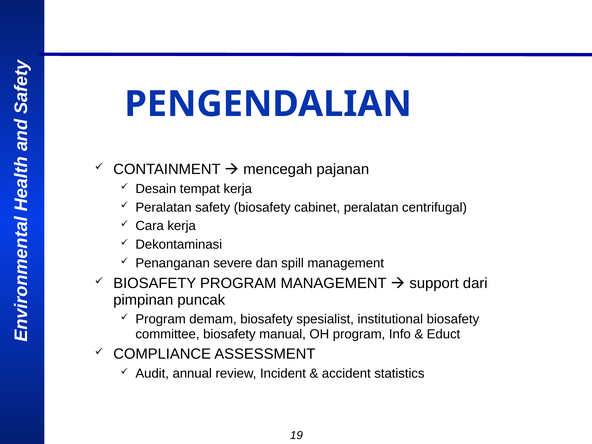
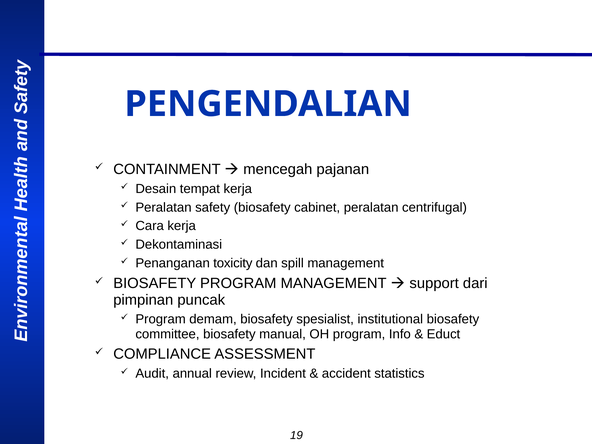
severe: severe -> toxicity (233, 263)
